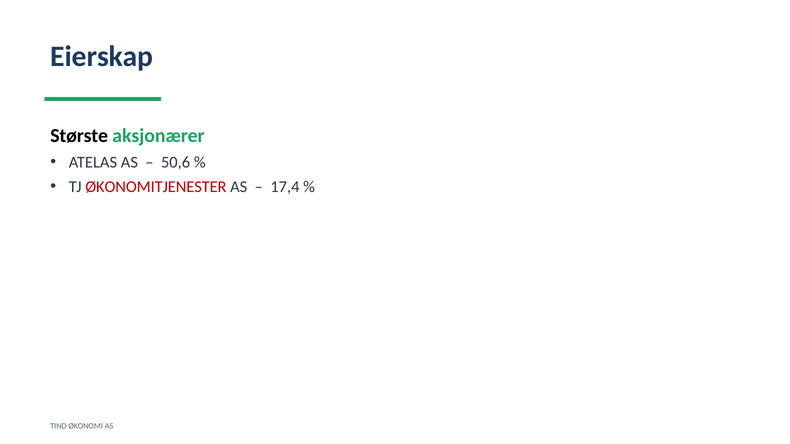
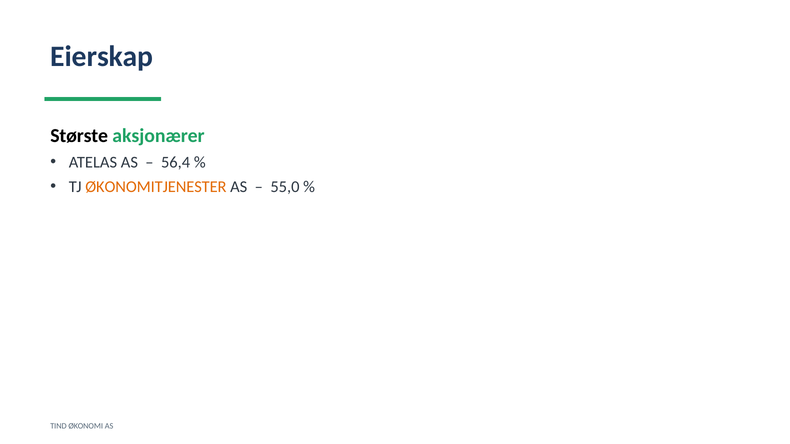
50,6: 50,6 -> 56,4 (176, 162)
ØKONOMITJENESTER colour: red -> orange (156, 187)
17,4: 17,4 -> 55,0 (285, 187)
